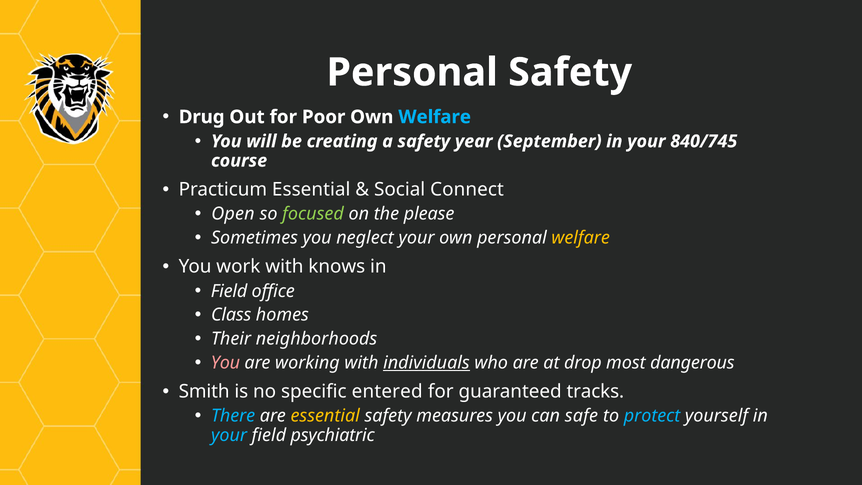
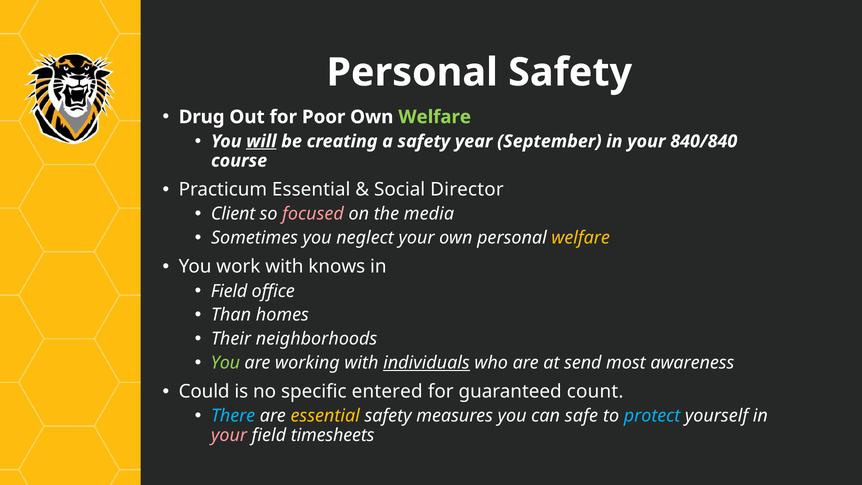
Welfare colour: light blue -> light green (435, 117)
will underline: none -> present (261, 141)
840/745: 840/745 -> 840/840 (704, 141)
Connect: Connect -> Director (467, 190)
Open: Open -> Client (233, 214)
focused colour: light green -> pink (313, 214)
please: please -> media (429, 214)
Class: Class -> Than (231, 315)
You colour: pink -> light green (225, 363)
drop: drop -> send (583, 363)
dangerous: dangerous -> awareness (692, 363)
Smith: Smith -> Could (204, 391)
tracks: tracks -> count (595, 391)
your colour: light blue -> pink (229, 435)
psychiatric: psychiatric -> timesheets (333, 435)
